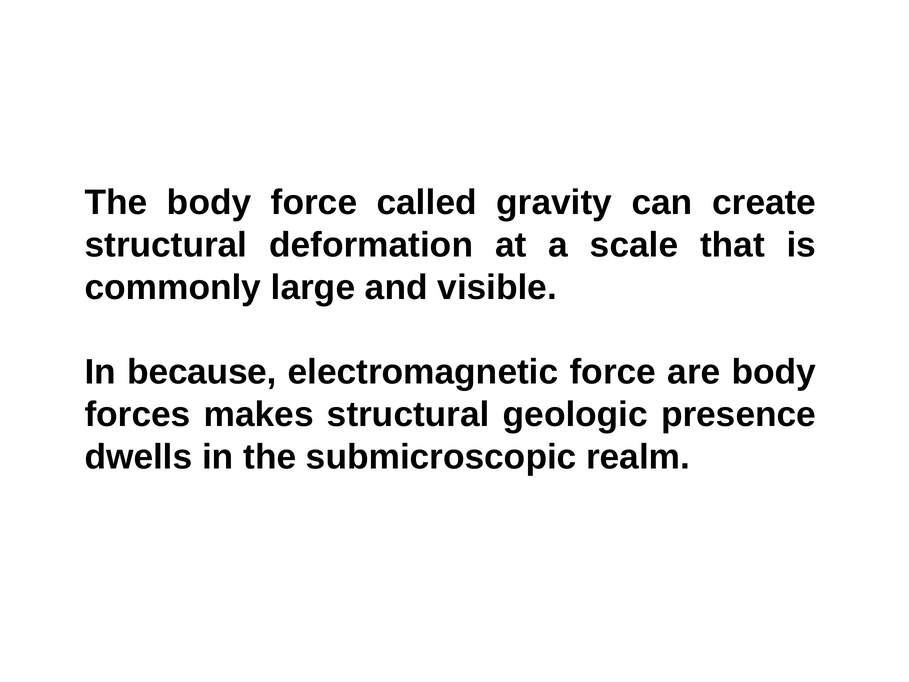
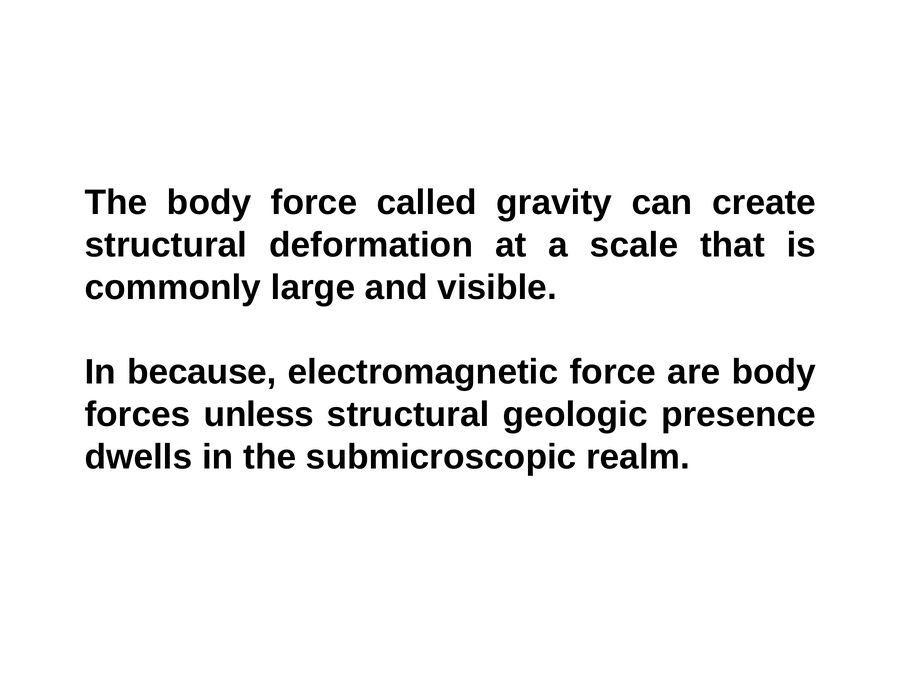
makes: makes -> unless (259, 415)
